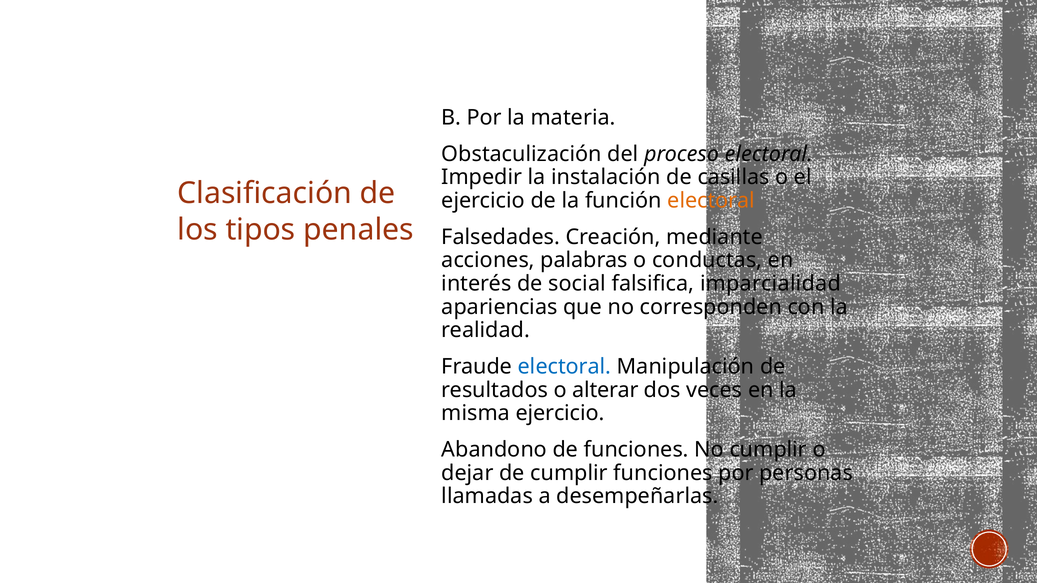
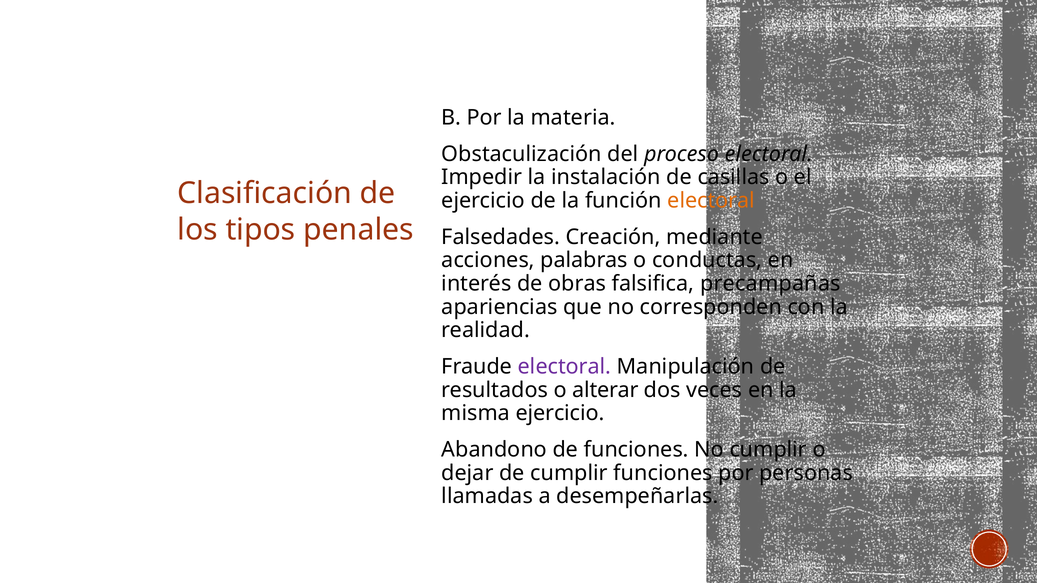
social: social -> obras (577, 284)
imparcialidad: imparcialidad -> precampañas (770, 284)
electoral colour: blue -> purple (564, 367)
